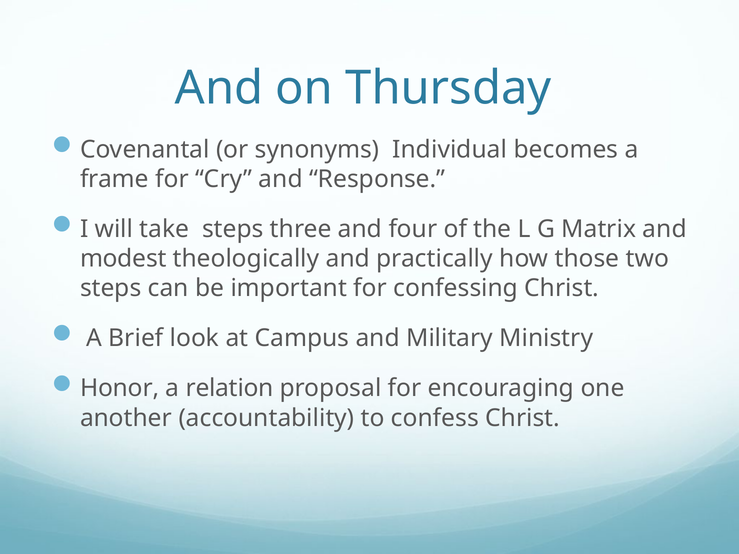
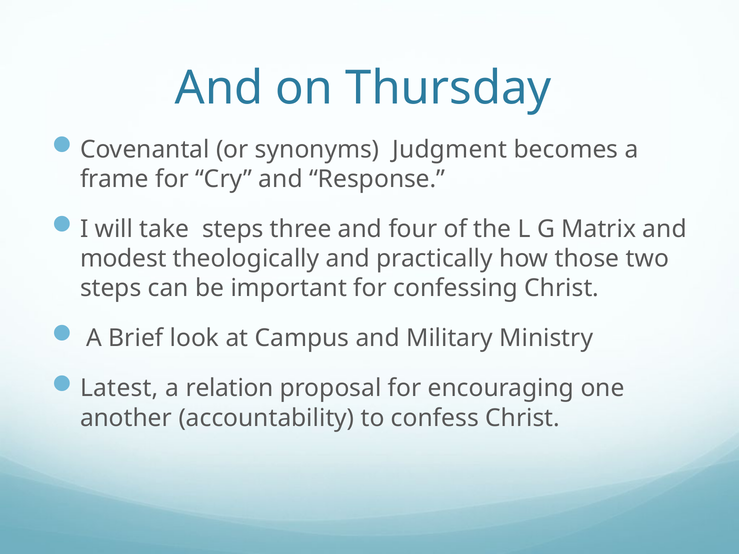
Individual: Individual -> Judgment (450, 150)
Honor: Honor -> Latest (119, 389)
